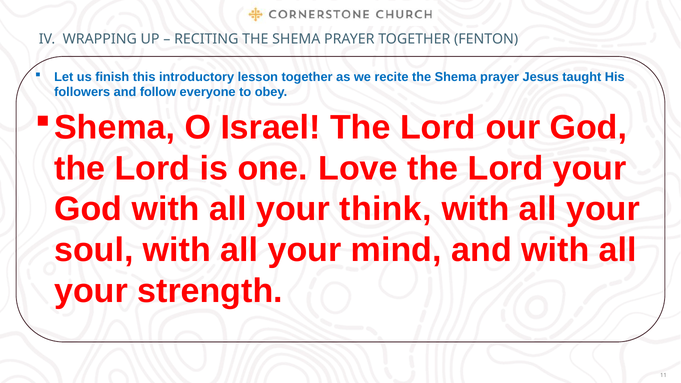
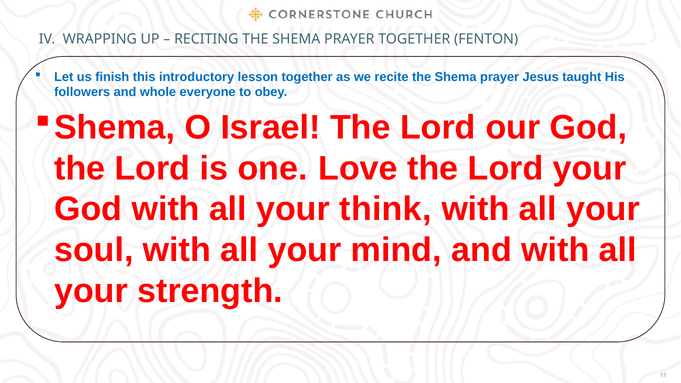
follow: follow -> whole (158, 92)
